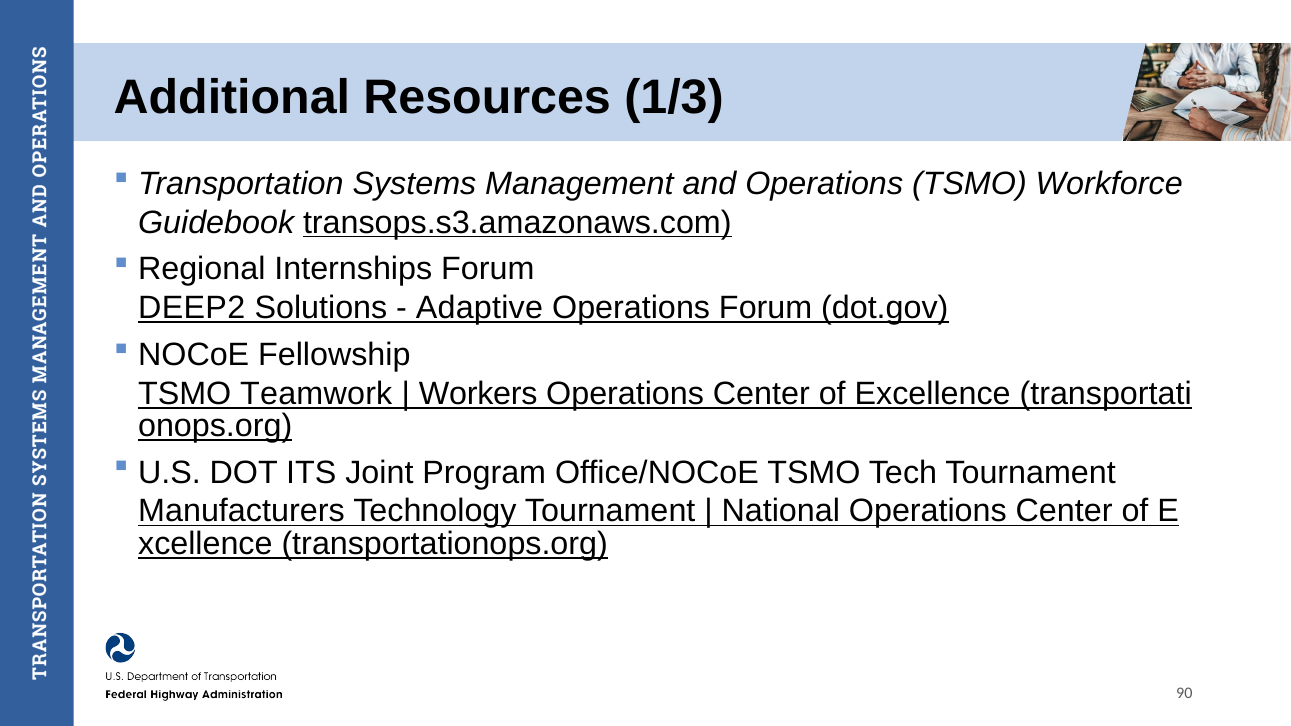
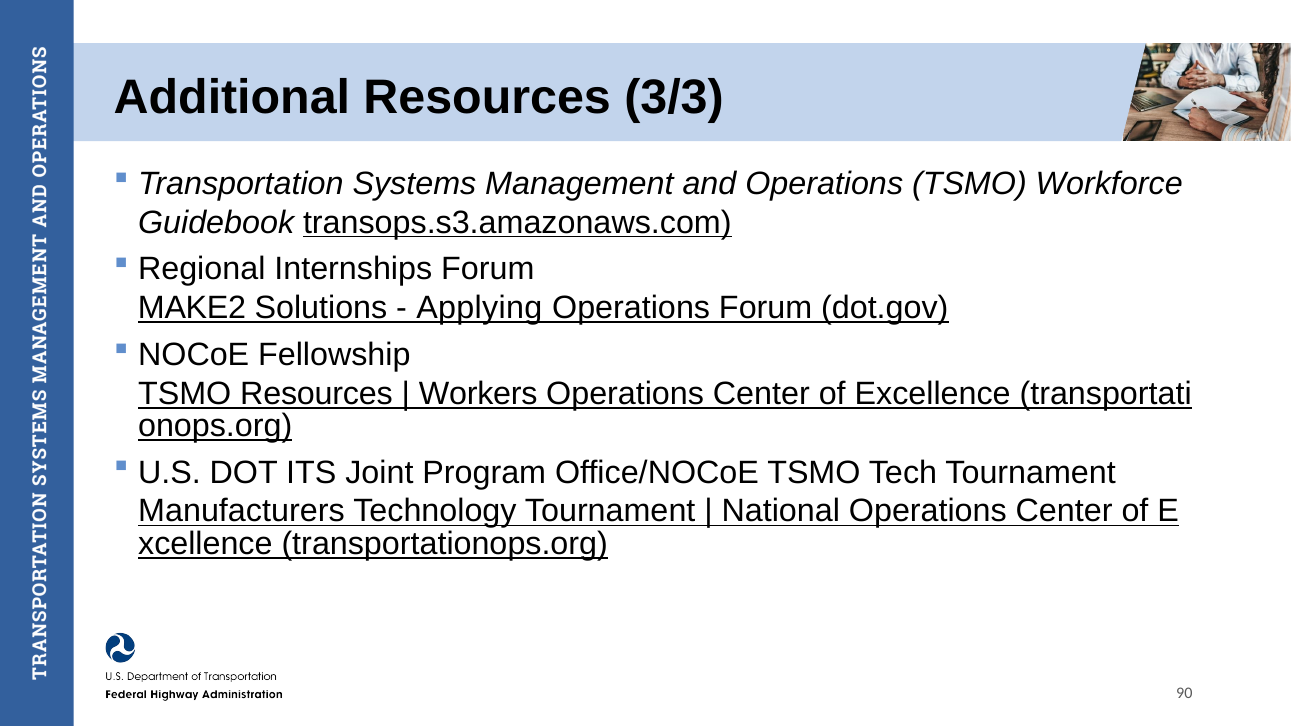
1/3: 1/3 -> 3/3 (674, 98)
DEEP2: DEEP2 -> MAKE2 (192, 308)
Adaptive: Adaptive -> Applying (479, 308)
TSMO Teamwork: Teamwork -> Resources (317, 394)
